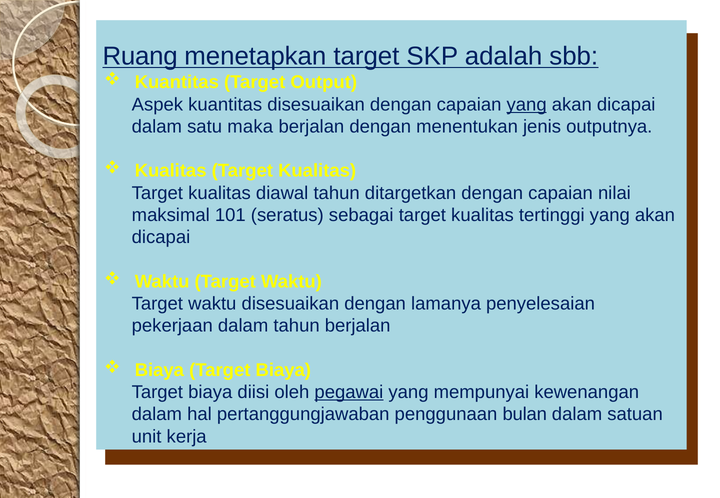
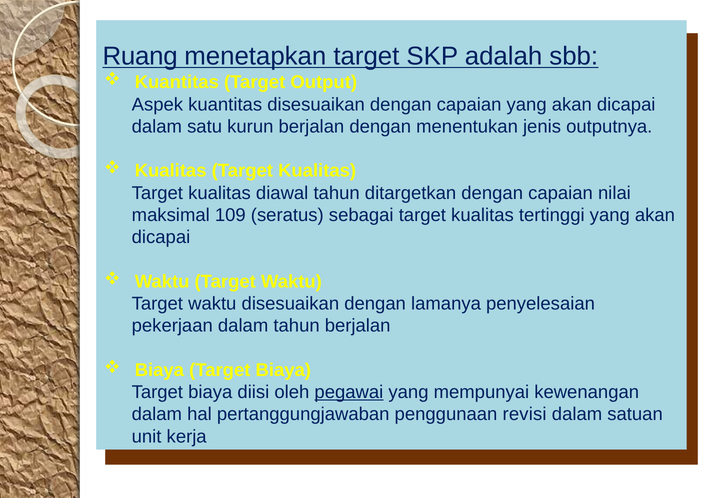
yang underline: present -> none (527, 105)
maka: maka -> kurun (250, 127)
101: 101 -> 109 (230, 215)
bulan: bulan -> revisi (525, 415)
